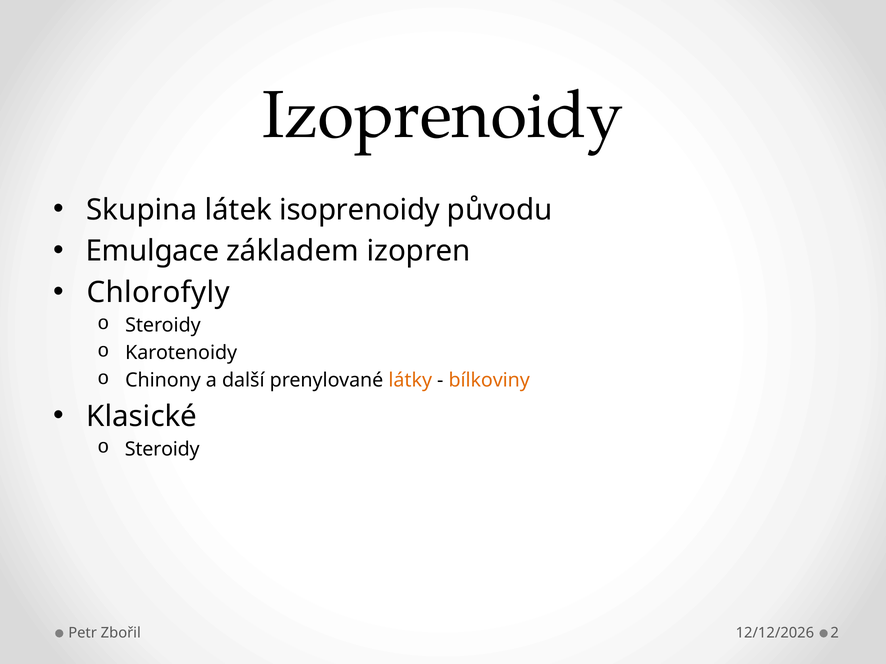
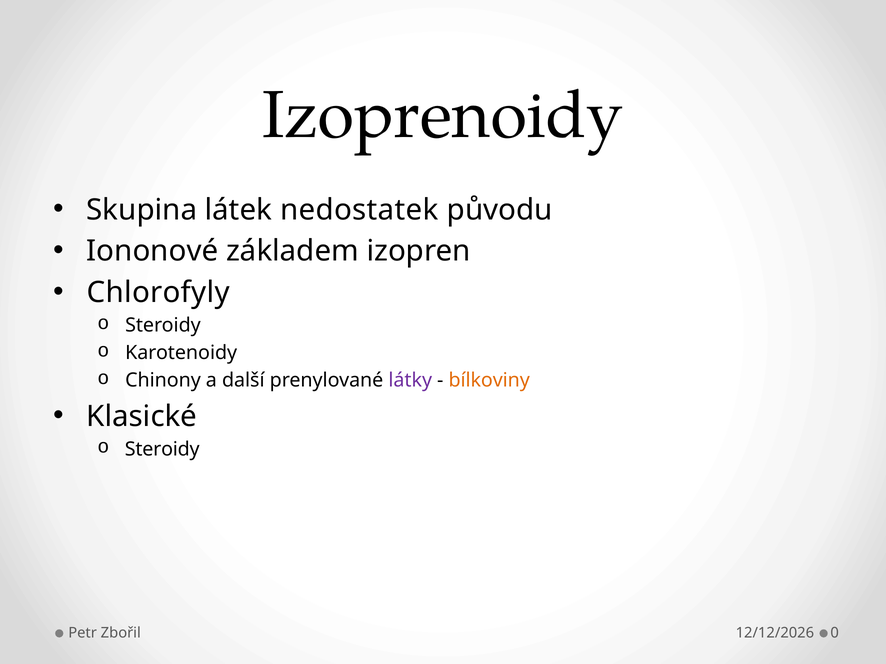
isoprenoidy: isoprenoidy -> nedostatek (359, 210)
Emulgace: Emulgace -> Iononové (152, 251)
látky colour: orange -> purple (410, 381)
2: 2 -> 0 (835, 633)
